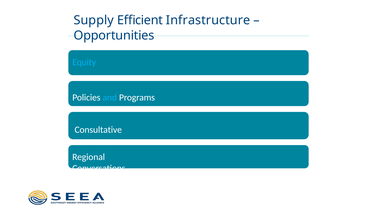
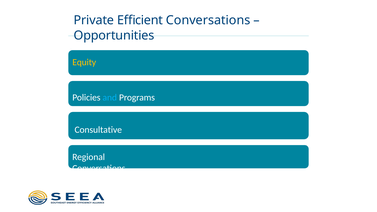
Supply: Supply -> Private (94, 20)
Efficient Infrastructure: Infrastructure -> Conversations (208, 20)
Equity colour: light blue -> yellow (84, 62)
